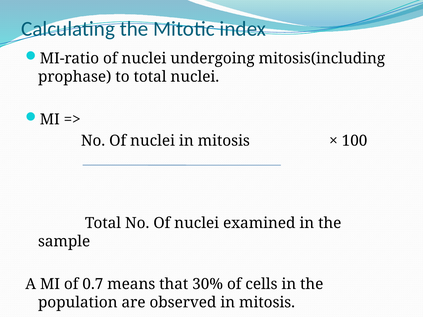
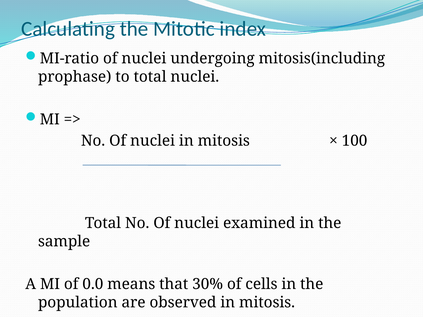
0.7: 0.7 -> 0.0 (93, 284)
